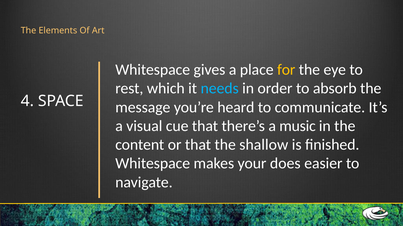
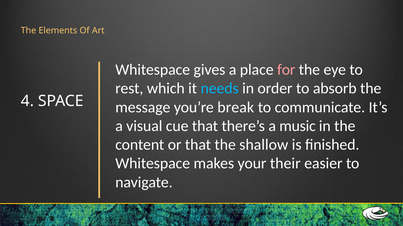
for colour: yellow -> pink (286, 70)
heard: heard -> break (236, 108)
does: does -> their (285, 164)
